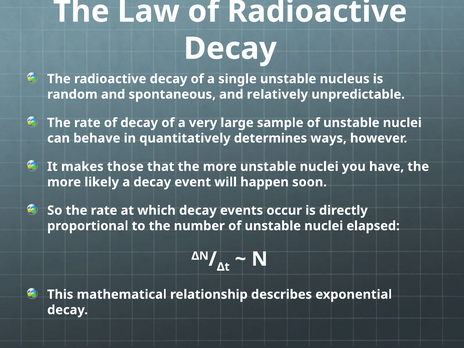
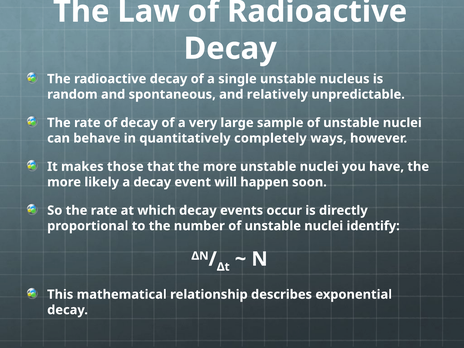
determines: determines -> completely (270, 138)
elapsed: elapsed -> identify (373, 226)
